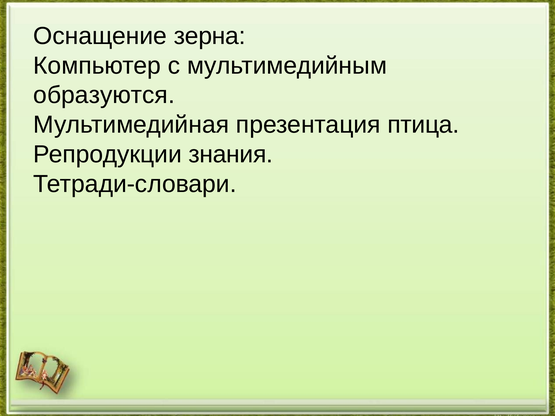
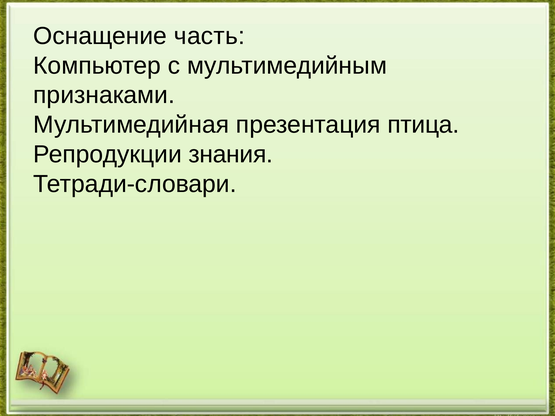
зерна: зерна -> часть (209, 36)
образуются: образуются -> признаками (104, 95)
